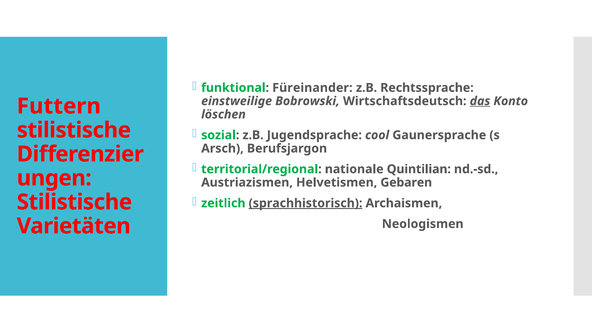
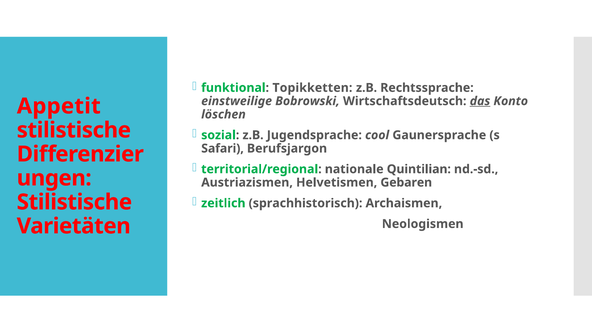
Füreinander: Füreinander -> Topikketten (312, 88)
Futtern: Futtern -> Appetit (59, 106)
Arsch: Arsch -> Safari (223, 148)
sprachhistorisch underline: present -> none (306, 203)
